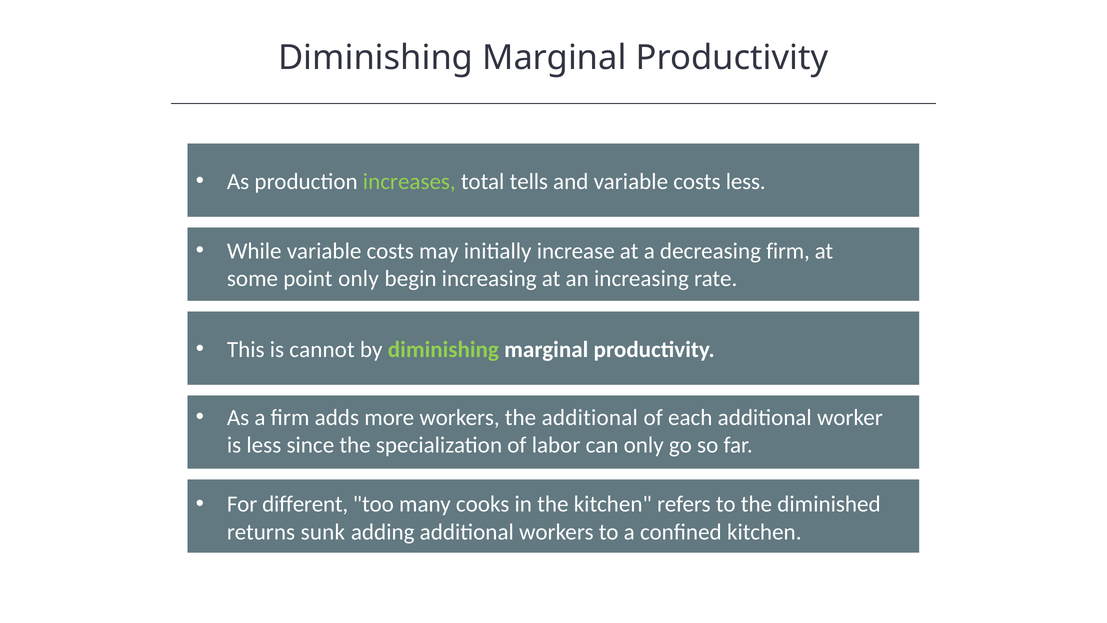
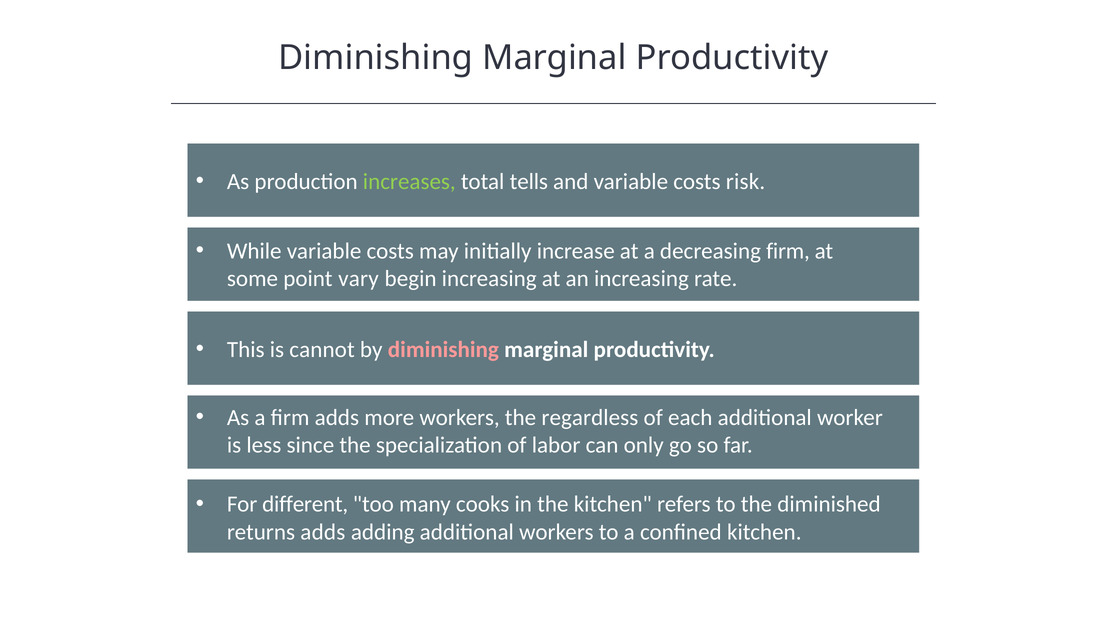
costs less: less -> risk (746, 182)
point only: only -> vary (358, 278)
diminishing colour: light green -> pink (443, 349)
the additional: additional -> regardless (590, 417)
returns sunk: sunk -> adds (323, 532)
